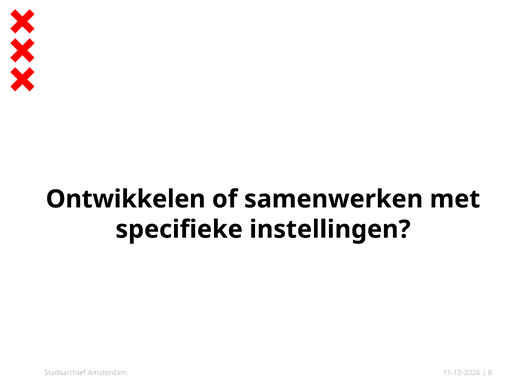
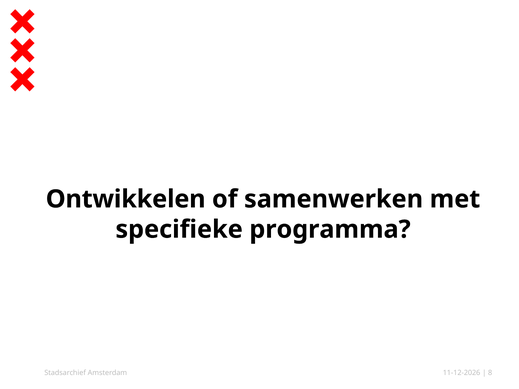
instellingen: instellingen -> programma (330, 230)
